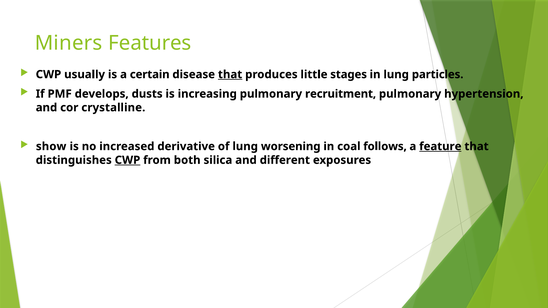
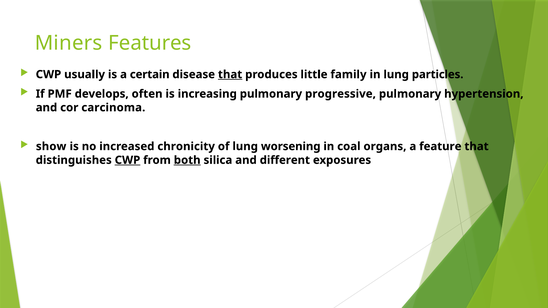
stages: stages -> family (349, 74)
dusts: dusts -> often (147, 94)
recruitment: recruitment -> progressive (340, 94)
crystalline: crystalline -> carcinoma (113, 108)
derivative: derivative -> chronicity (186, 147)
follows: follows -> organs (385, 147)
feature underline: present -> none (440, 147)
both underline: none -> present (187, 160)
